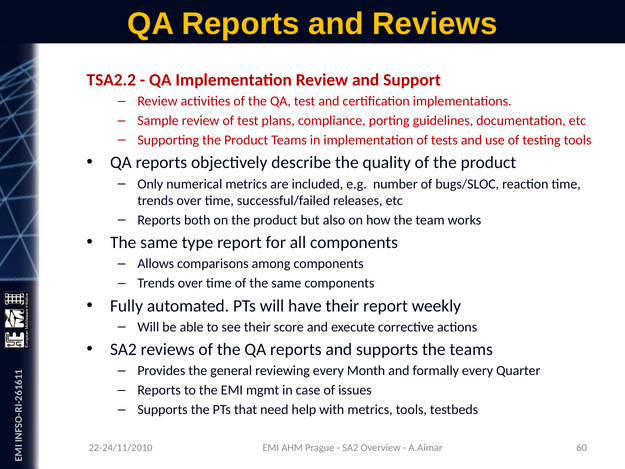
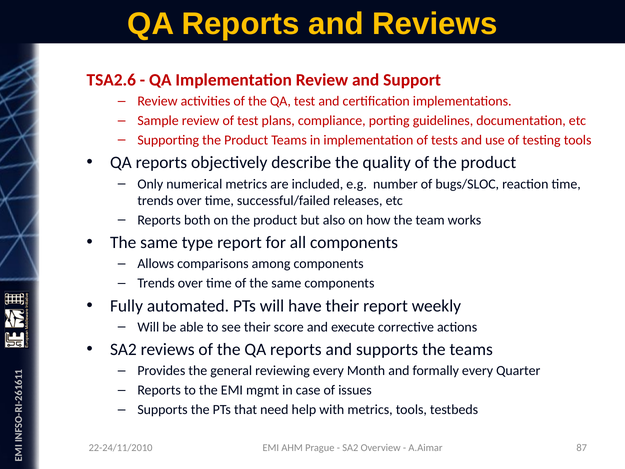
TSA2.2: TSA2.2 -> TSA2.6 (111, 80)
60: 60 -> 87 (582, 448)
